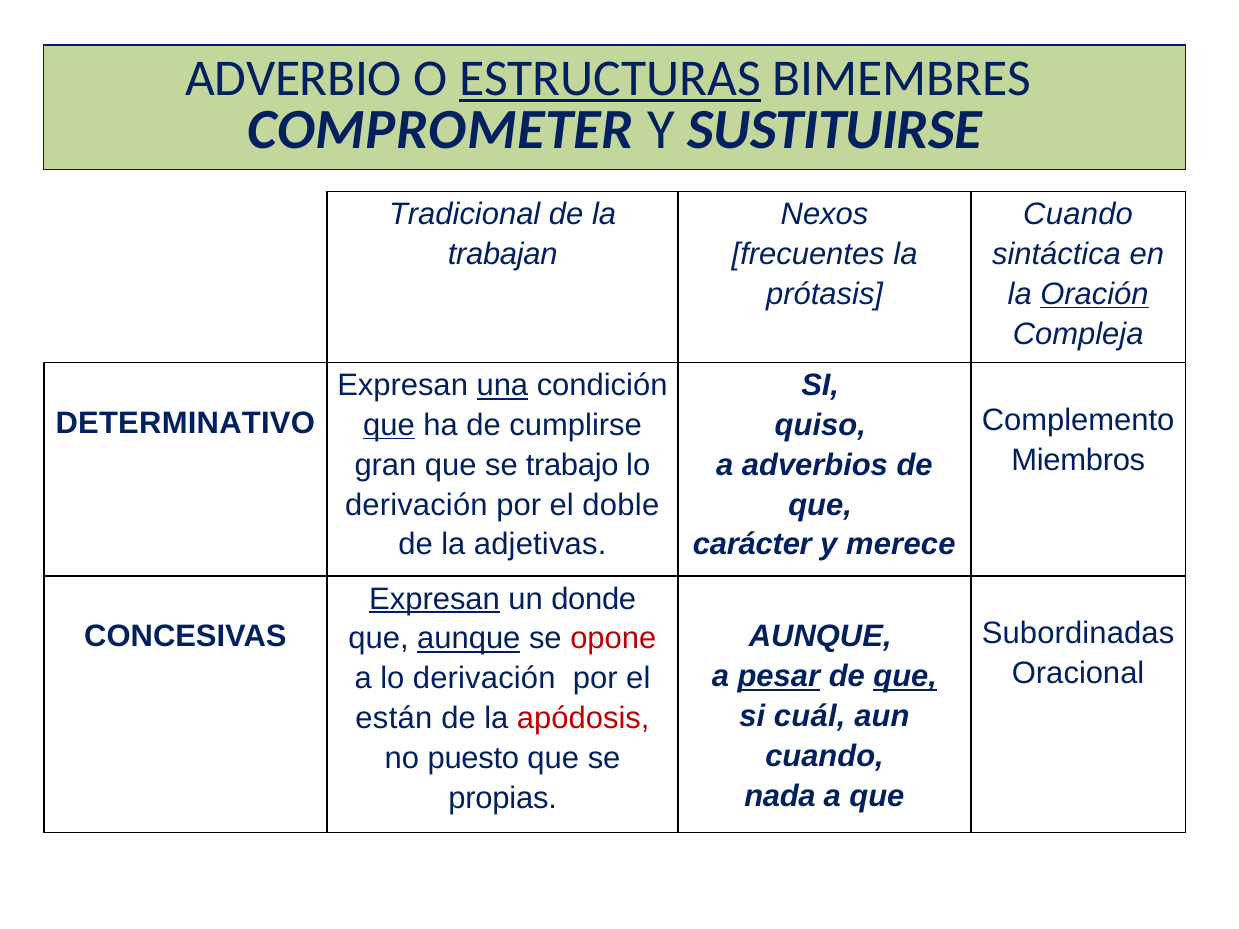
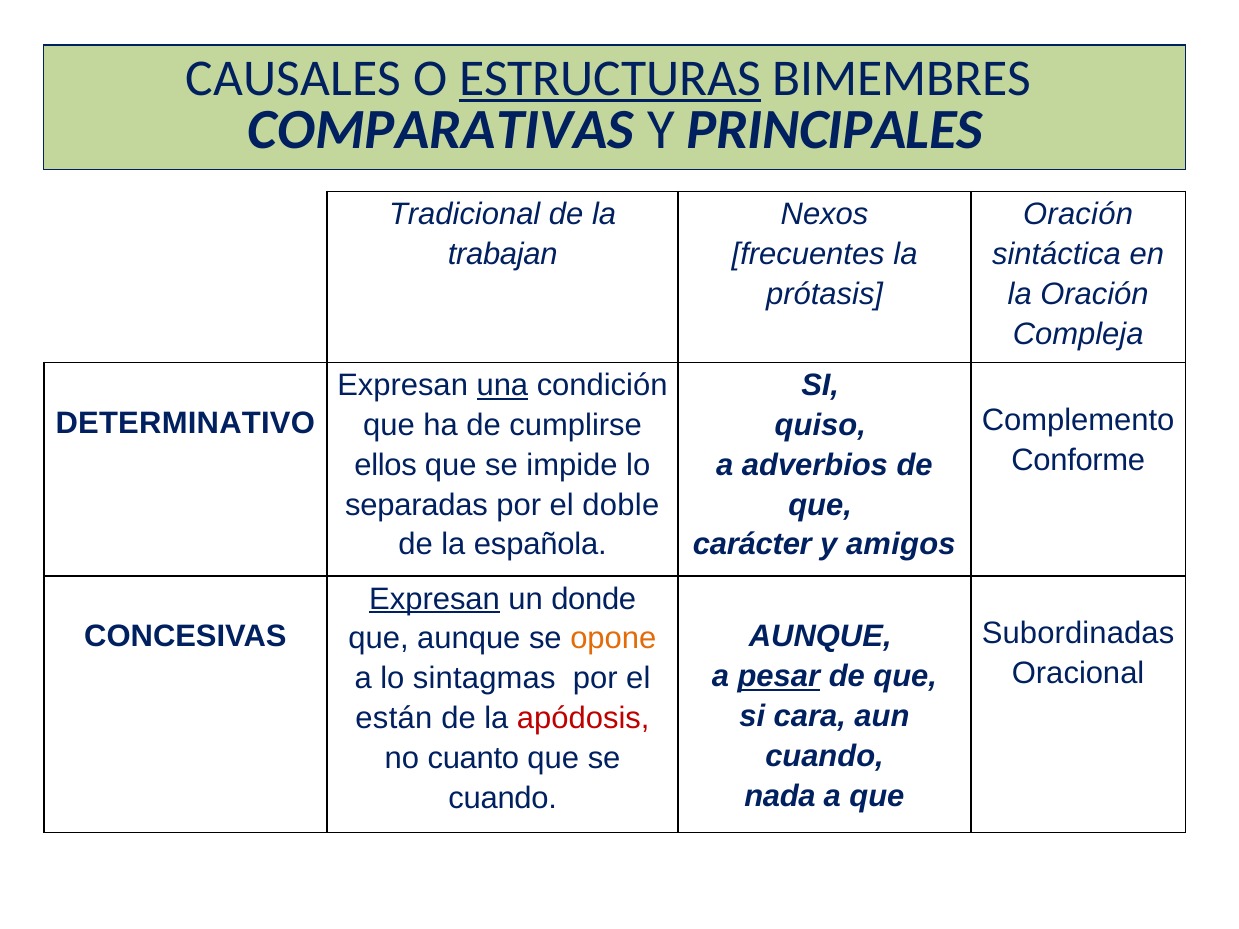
ADVERBIO: ADVERBIO -> CAUSALES (293, 78)
COMPROMETER: COMPROMETER -> COMPARATIVAS (441, 130)
SUSTITUIRSE: SUSTITUIRSE -> PRINCIPALES (835, 130)
Cuando: Cuando -> Oración (1078, 215)
Oración underline: present -> none (1094, 294)
que underline: present -> none (389, 425)
Miembros: Miembros -> Conforme (1078, 460)
gran: gran -> ellos (386, 465)
trabajo: trabajo -> impide (572, 465)
derivación: derivación -> separadas (417, 505)
adjetivas: adjetivas -> española (540, 545)
merece: merece -> amigos (901, 545)
aunque underline: present -> none (469, 639)
opone colour: red -> orange (613, 639)
que underline: present -> none (905, 677)
a lo derivación: derivación -> sintagmas (484, 679)
cuál: cuál -> cara (810, 717)
puesto: puesto -> cuanto (473, 758)
propias: propias -> cuando (503, 798)
